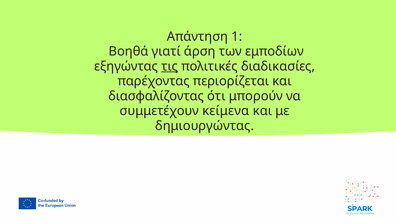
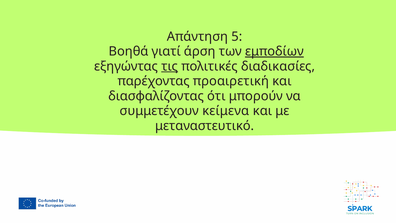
1: 1 -> 5 (237, 37)
εμποδίων underline: none -> present (274, 51)
περιορίζεται: περιορίζεται -> προαιρετική (231, 81)
δημιουργώντας: δημιουργώντας -> μεταναστευτικό (205, 126)
